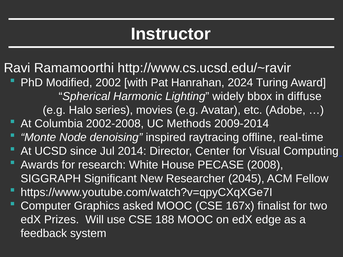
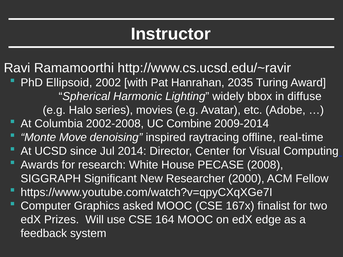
Modified: Modified -> Ellipsoid (69, 83)
2024: 2024 -> 2035 (240, 83)
Methods: Methods -> Combine (189, 124)
Node: Node -> Move (73, 138)
2045: 2045 -> 2000 (246, 179)
188: 188 -> 164 (165, 220)
